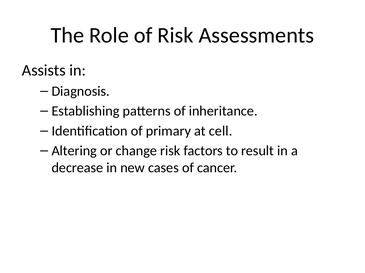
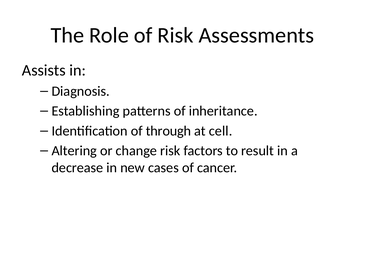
primary: primary -> through (168, 131)
